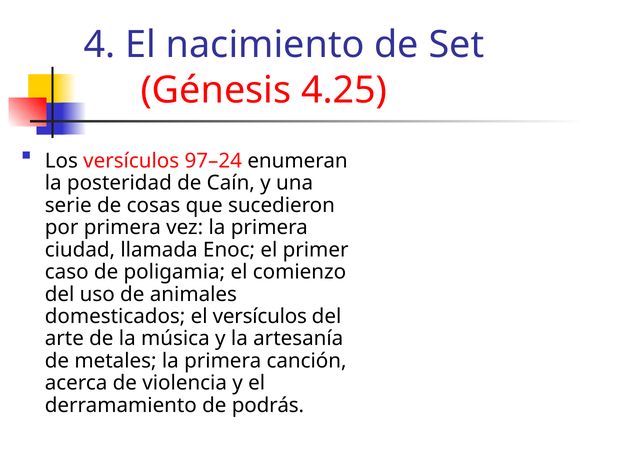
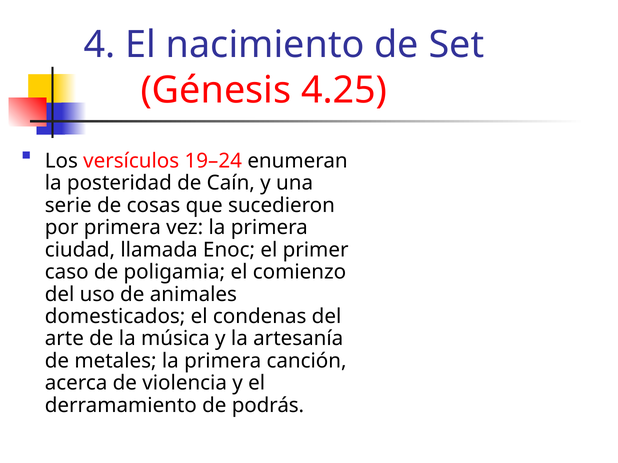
97–24: 97–24 -> 19–24 (213, 161)
el versículos: versículos -> condenas (260, 317)
